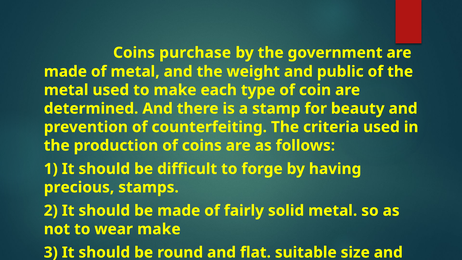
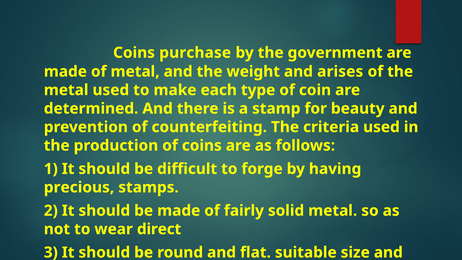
public: public -> arises (340, 72)
wear make: make -> direct (159, 229)
